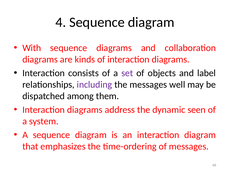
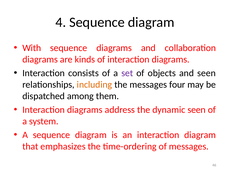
and label: label -> seen (206, 73)
including colour: purple -> orange (94, 84)
well: well -> four (177, 84)
